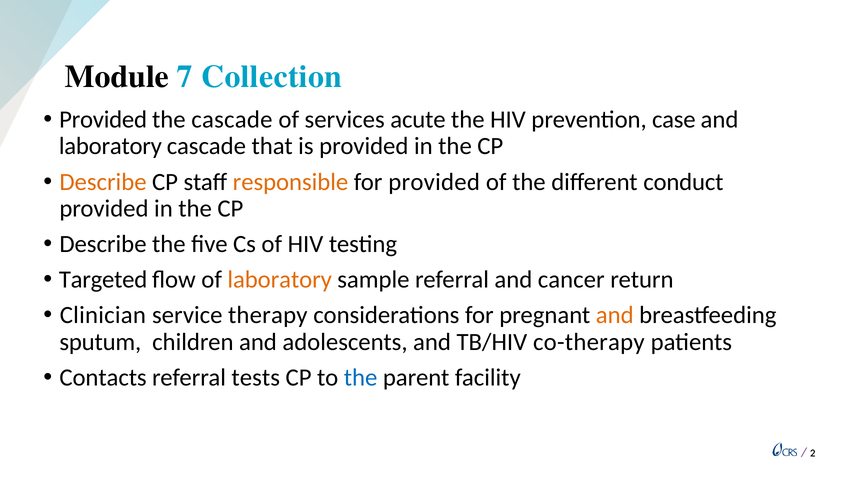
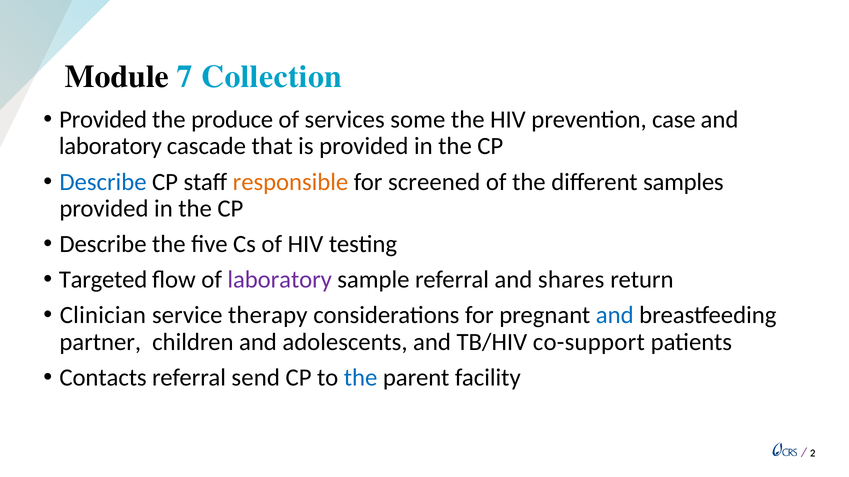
the cascade: cascade -> produce (232, 120)
acute: acute -> some (418, 120)
Describe colour: orange -> blue (103, 182)
for provided: provided -> screened (434, 182)
conduct: conduct -> samples (683, 182)
laboratory colour: orange -> purple (280, 280)
cancer: cancer -> shares (571, 280)
and colour: orange -> blue (615, 316)
sputum: sputum -> partner (100, 342)
co-therapy: co-therapy -> co-support (589, 342)
tests: tests -> send (256, 378)
